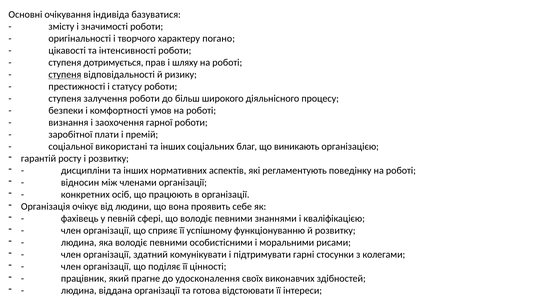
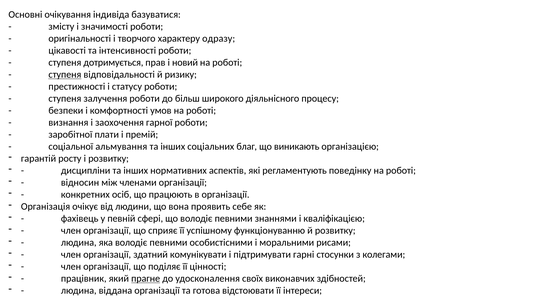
погано: погано -> одразу (219, 39)
шляху: шляху -> новий (185, 63)
використані: використані -> альмування (121, 146)
прагне underline: none -> present (146, 278)
